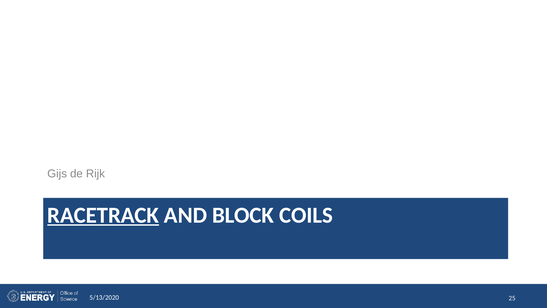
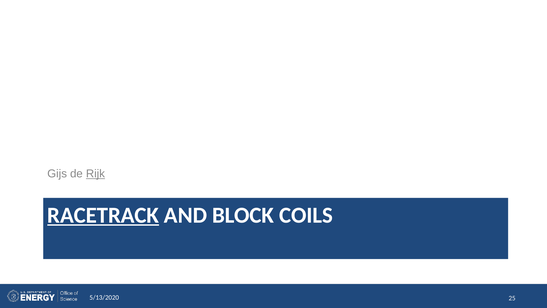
Rijk underline: none -> present (95, 174)
